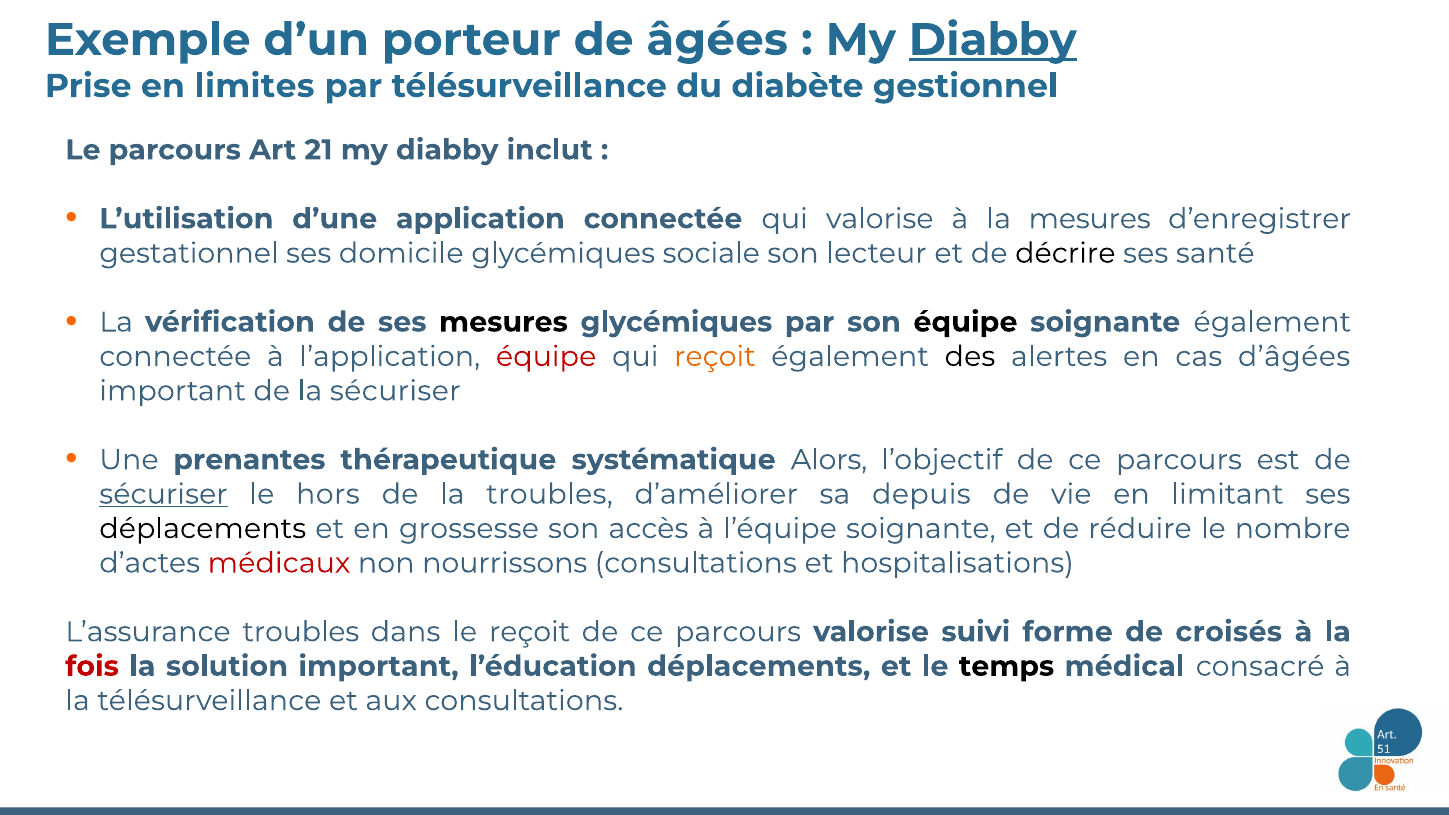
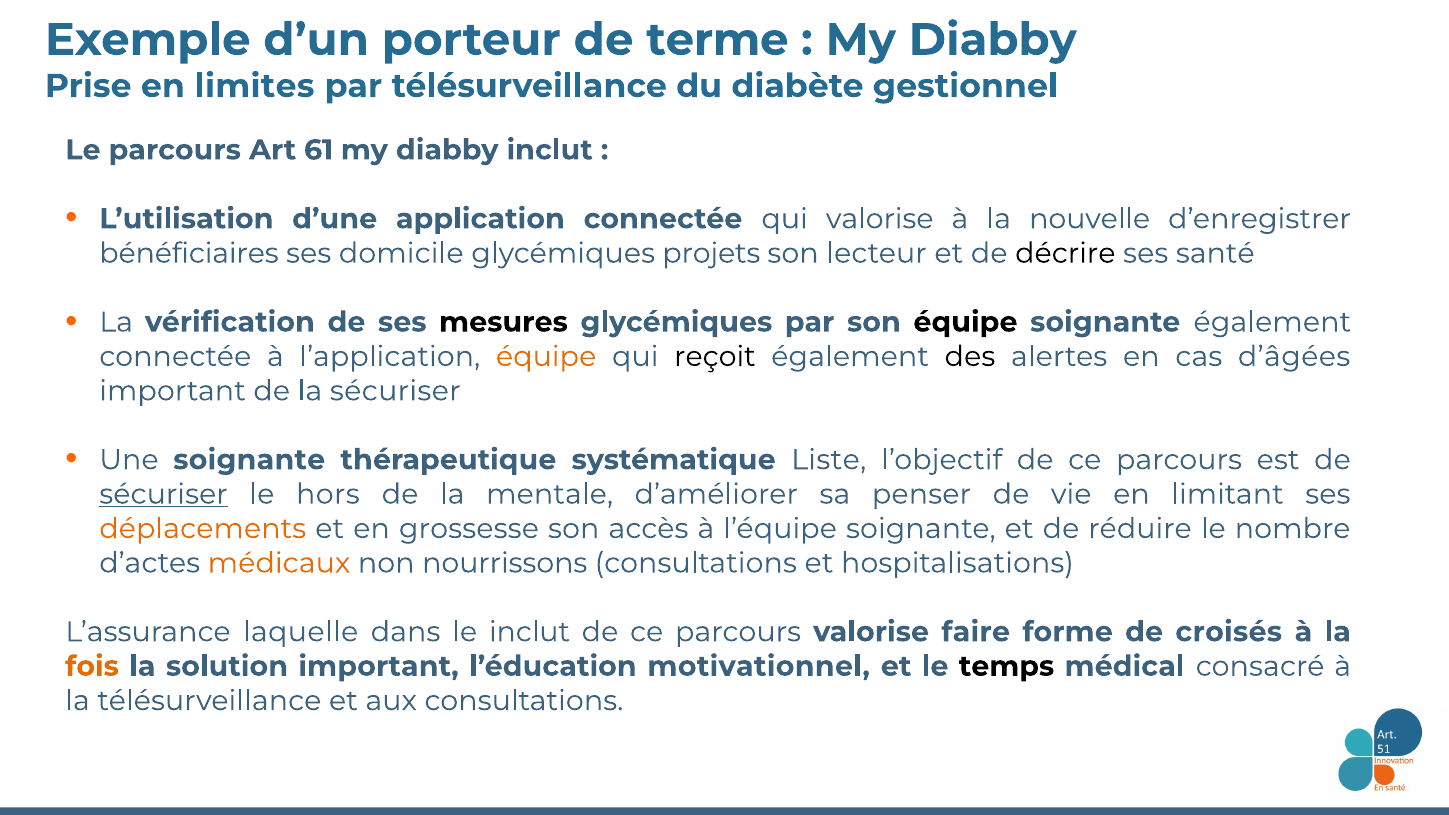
âgées: âgées -> terme (717, 40)
Diabby underline: present -> none (993, 40)
21: 21 -> 61 (319, 150)
la mesures: mesures -> nouvelle (1090, 219)
gestationnel: gestationnel -> bénéficiaires (189, 253)
sociale: sociale -> projets (711, 253)
équipe colour: red -> orange (546, 357)
reçoit colour: orange -> black (715, 357)
Une prenantes: prenantes -> soignante (249, 460)
Alors: Alors -> Liste (829, 460)
la troubles: troubles -> mentale (550, 494)
depuis: depuis -> penser (921, 494)
déplacements colour: black -> orange (203, 529)
médicaux colour: red -> orange (279, 563)
L’assurance troubles: troubles -> laquelle (301, 632)
le reçoit: reçoit -> inclut (529, 632)
suivi: suivi -> faire (976, 632)
fois colour: red -> orange (92, 666)
l’éducation déplacements: déplacements -> motivationnel (759, 666)
